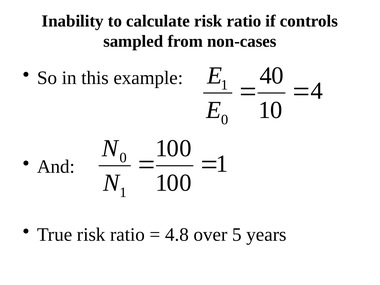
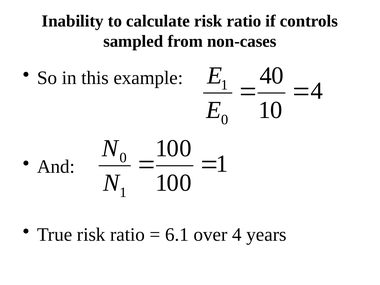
4.8: 4.8 -> 6.1 (177, 235)
over 5: 5 -> 4 (237, 235)
